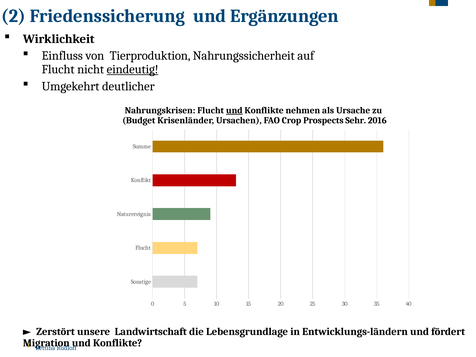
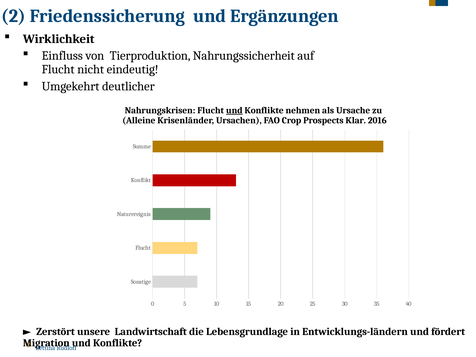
eindeutig underline: present -> none (133, 69)
Budget: Budget -> Alleine (139, 120)
Sehr: Sehr -> Klar (356, 120)
